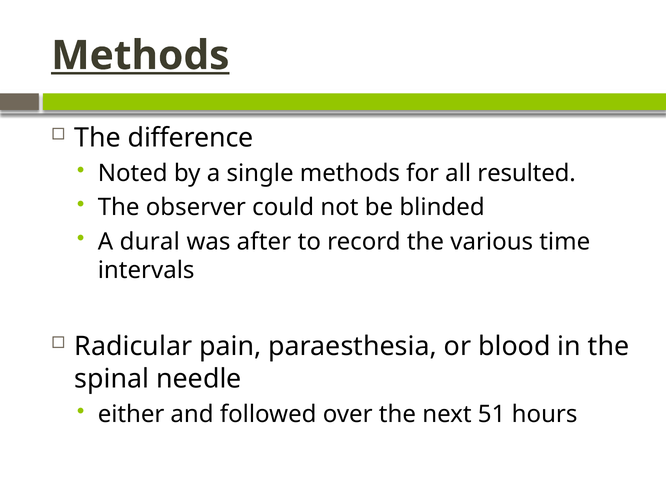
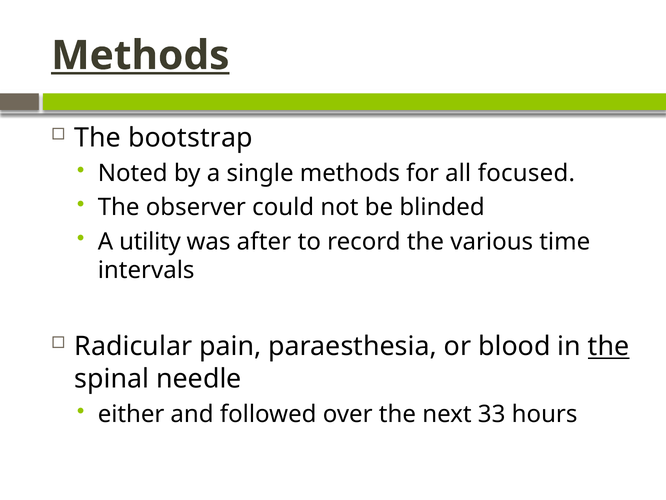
difference: difference -> bootstrap (190, 138)
resulted: resulted -> focused (526, 173)
dural: dural -> utility (150, 241)
the underline: none -> present (609, 346)
51: 51 -> 33 (492, 414)
